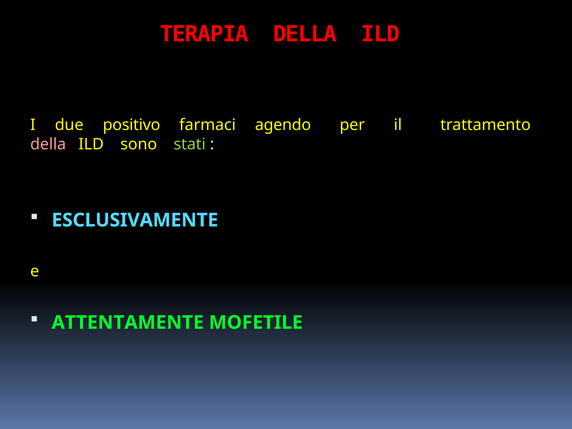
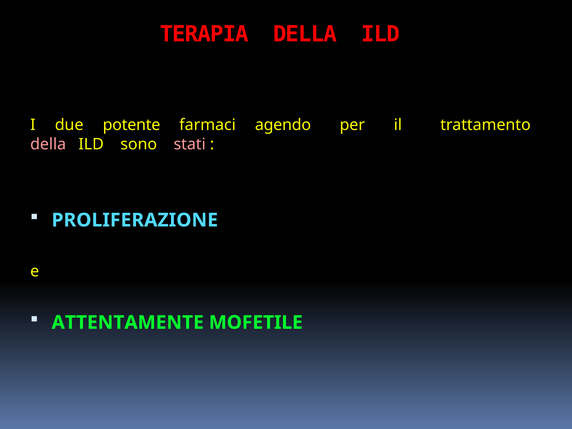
positivo: positivo -> potente (132, 125)
stati colour: light green -> pink (190, 144)
ESCLUSIVAMENTE: ESCLUSIVAMENTE -> PROLIFERAZIONE (135, 220)
